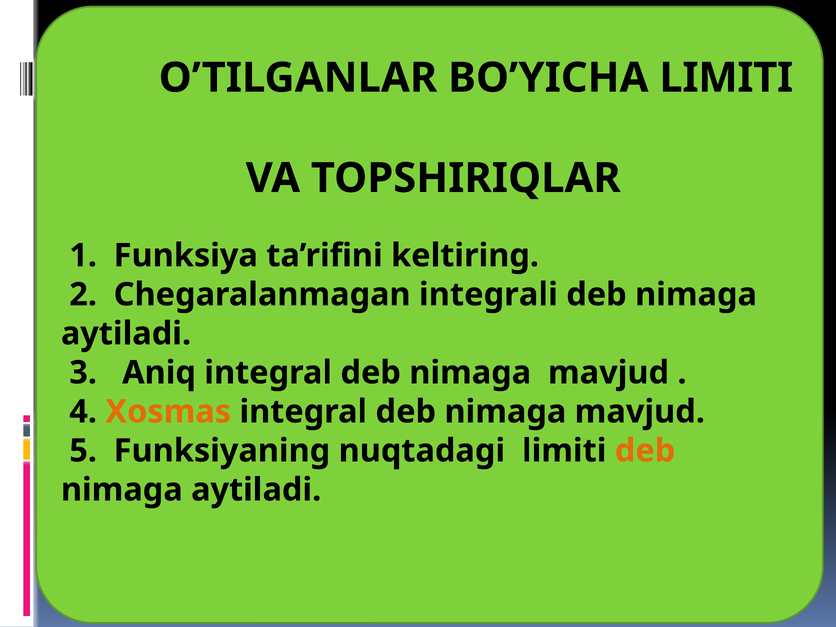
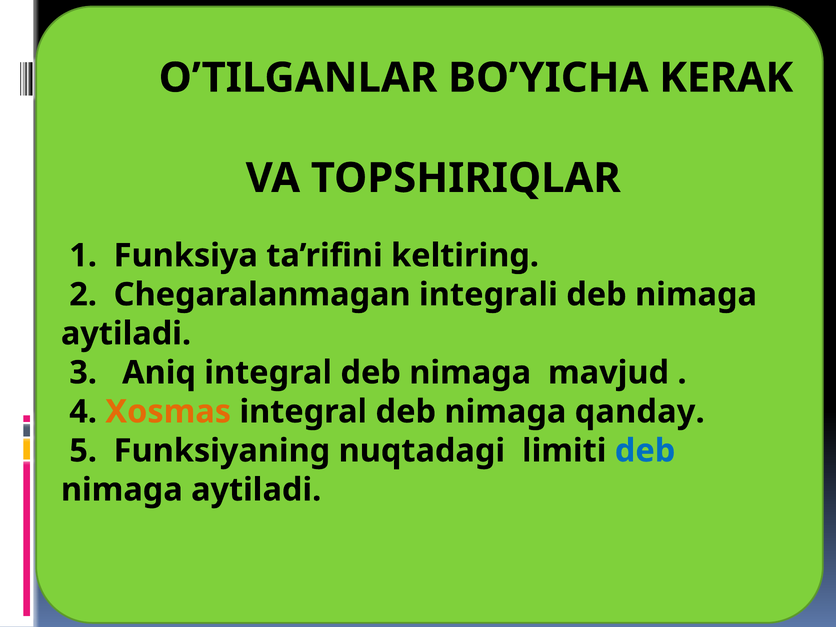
BO’YICHA LIMITI: LIMITI -> KERAK (726, 78)
mavjud: mavjud -> qanday (640, 412)
deb colour: orange -> blue (645, 451)
